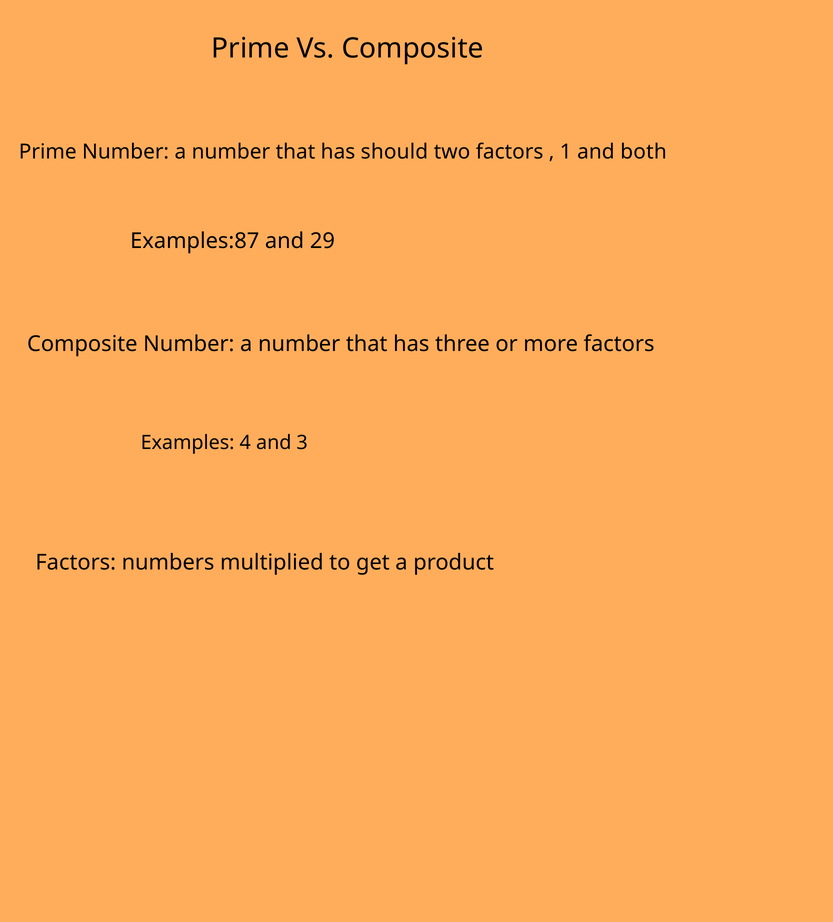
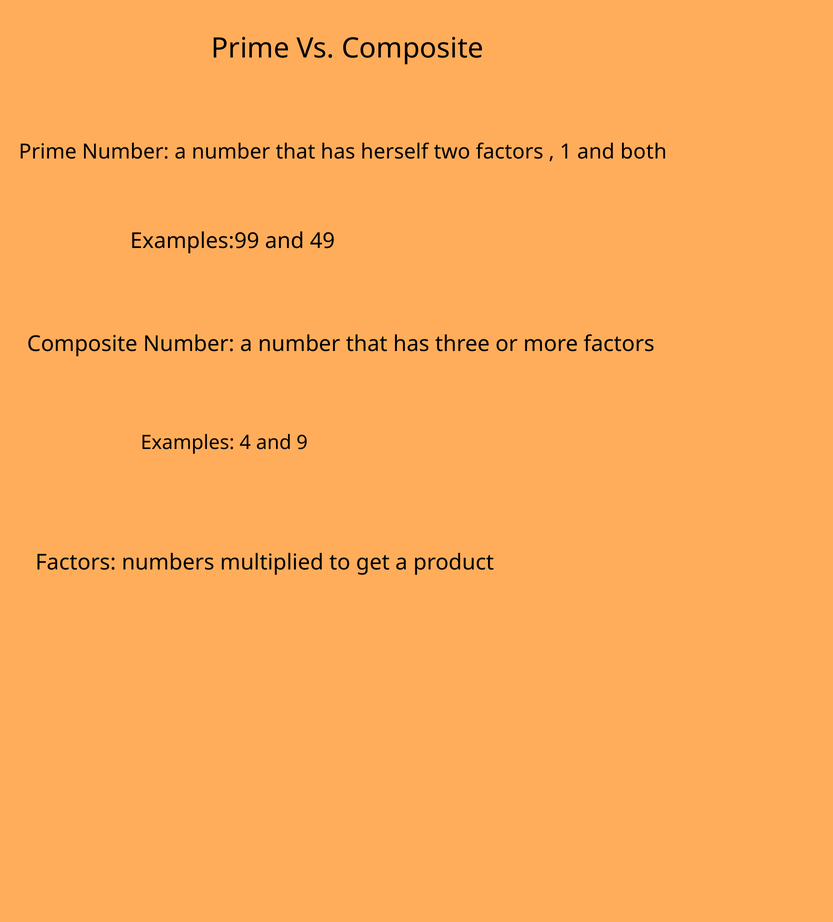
should: should -> herself (395, 152)
Examples:87: Examples:87 -> Examples:99 (195, 241)
29: 29 -> 49 (322, 241)
3: 3 -> 9 (302, 443)
